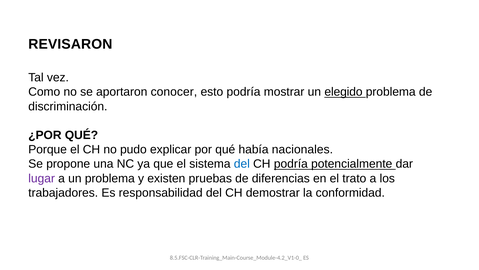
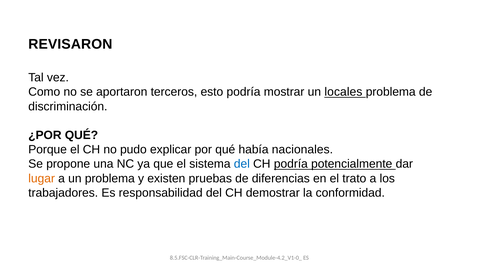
conocer: conocer -> terceros (174, 92)
elegido: elegido -> locales (343, 92)
lugar colour: purple -> orange (42, 178)
